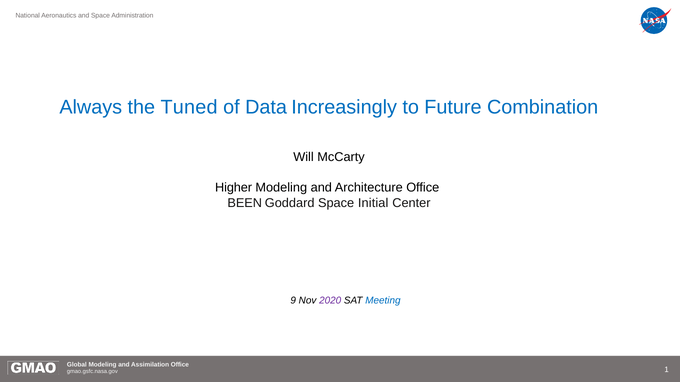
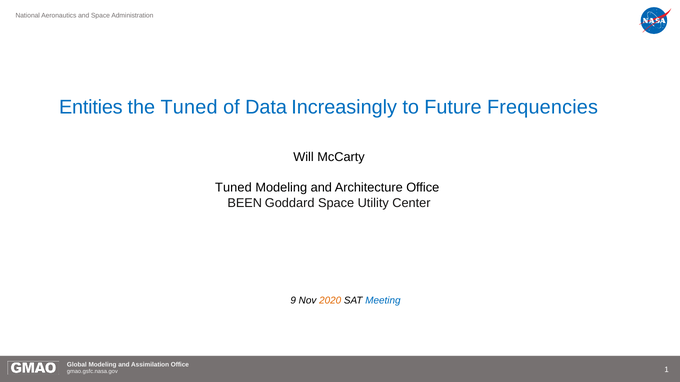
Always: Always -> Entities (91, 108)
Combination: Combination -> Frequencies (542, 108)
Higher: Higher -> Tuned (233, 188)
Initial: Initial -> Utility (373, 203)
2020 colour: purple -> orange (330, 301)
